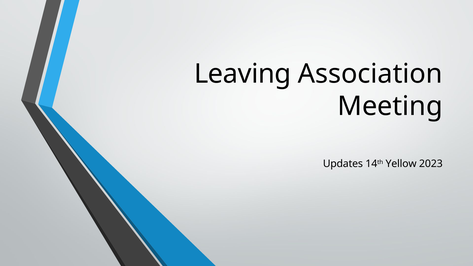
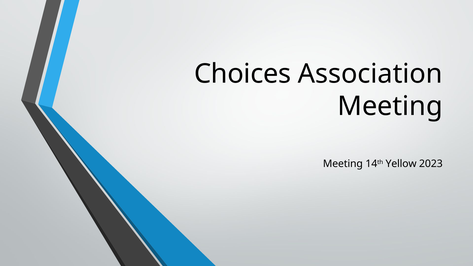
Leaving: Leaving -> Choices (243, 74)
Updates: Updates -> Meeting (343, 164)
